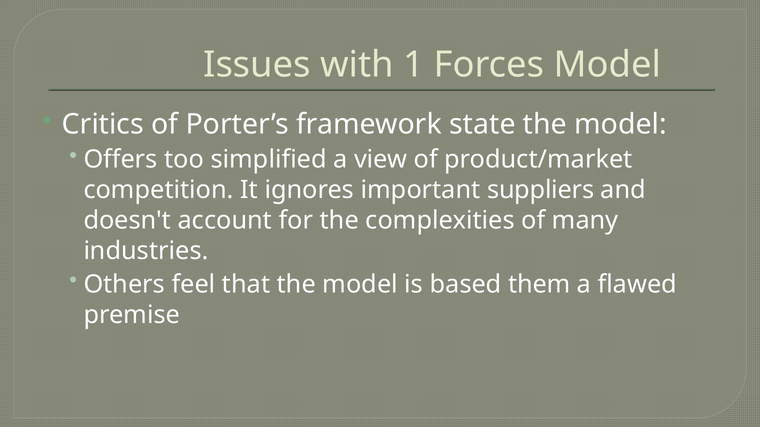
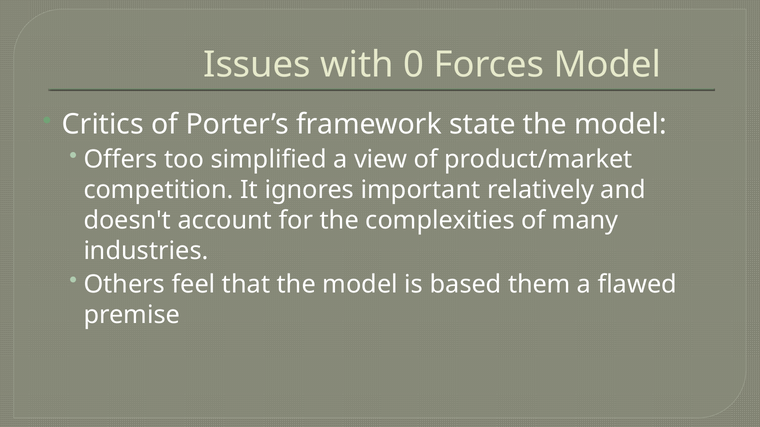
1: 1 -> 0 (414, 65)
suppliers: suppliers -> relatively (541, 190)
